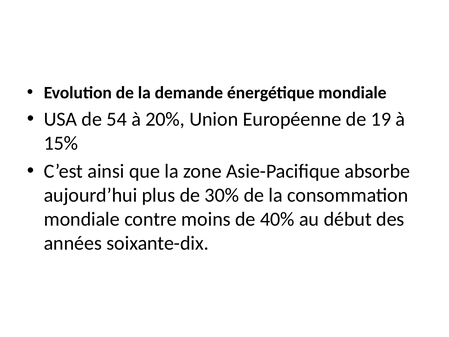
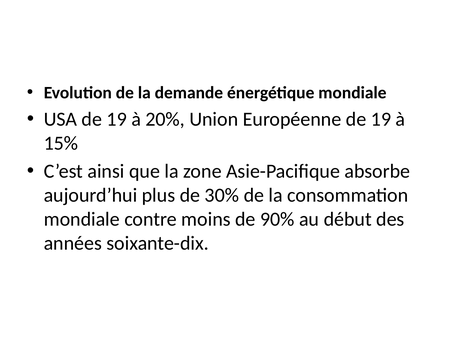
USA de 54: 54 -> 19 (117, 119)
40%: 40% -> 90% (277, 219)
